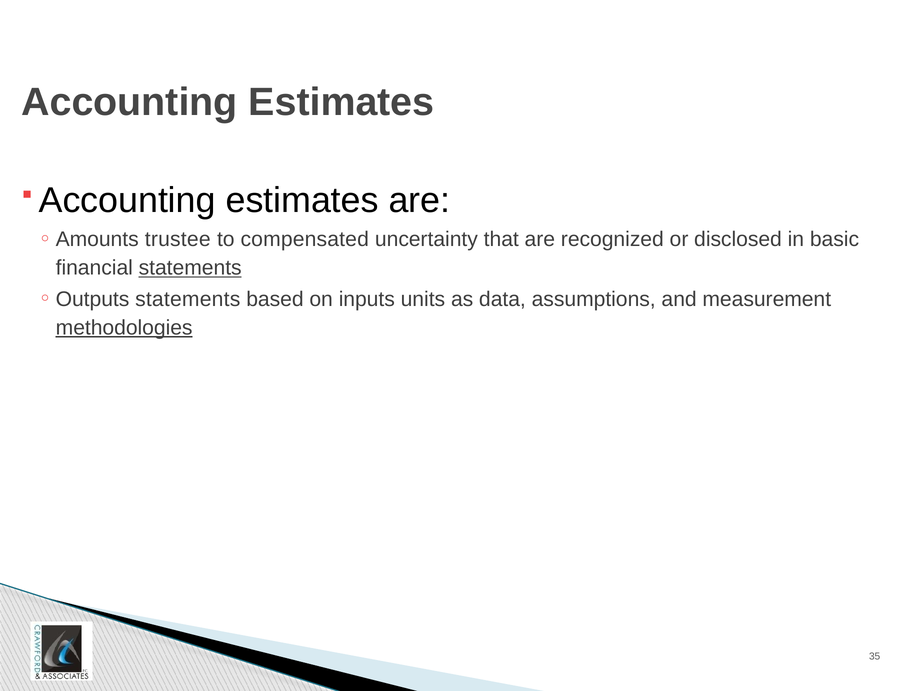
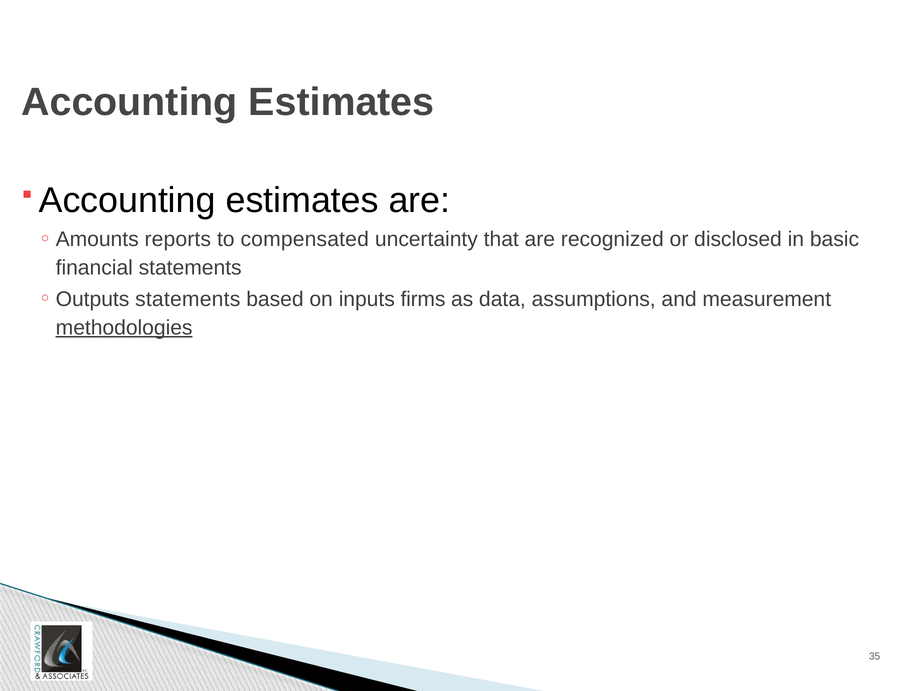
trustee: trustee -> reports (178, 240)
statements underline: present -> none (190, 268)
units: units -> firms (423, 300)
